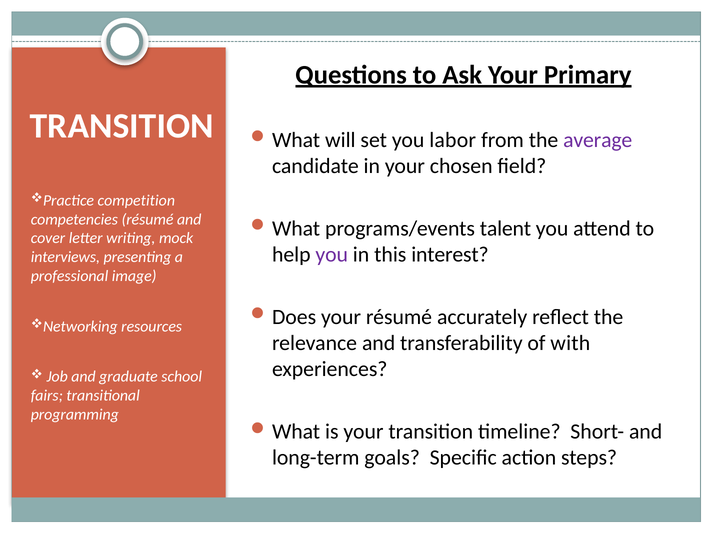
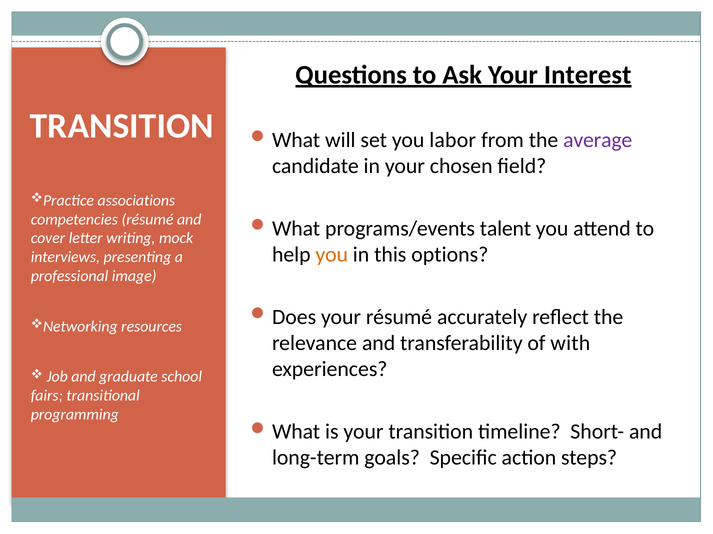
Primary: Primary -> Interest (588, 75)
competition: competition -> associations (136, 201)
you colour: purple -> orange (332, 255)
interest: interest -> options (450, 255)
